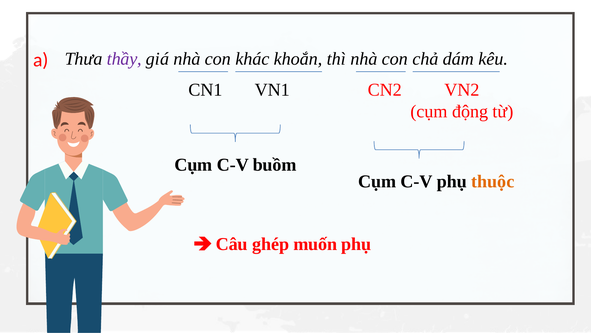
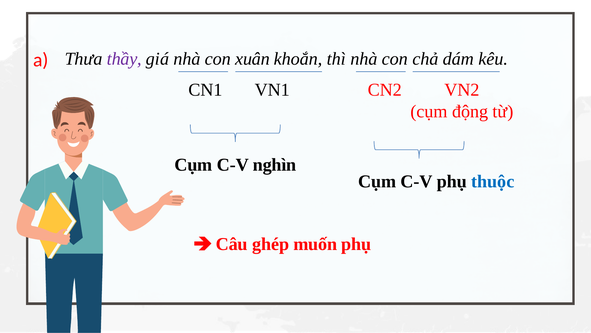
khác: khác -> xuân (253, 59)
buồm: buồm -> nghìn (275, 165)
thuộc colour: orange -> blue (493, 181)
